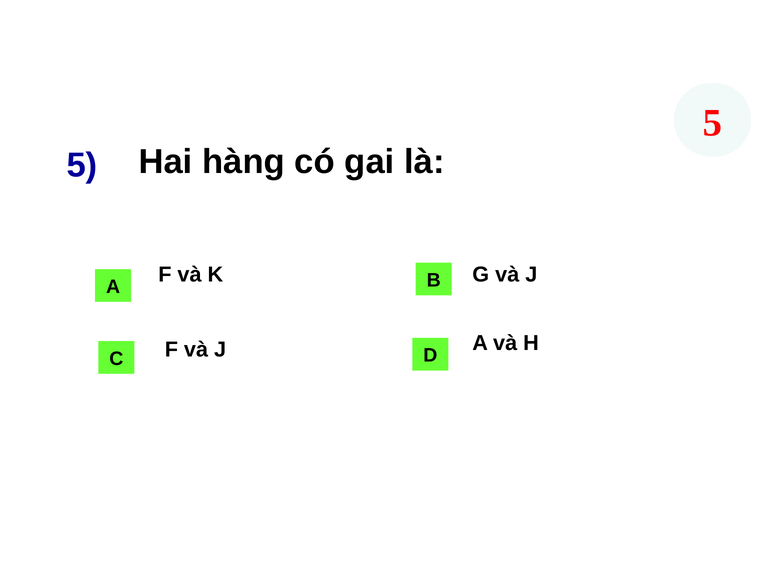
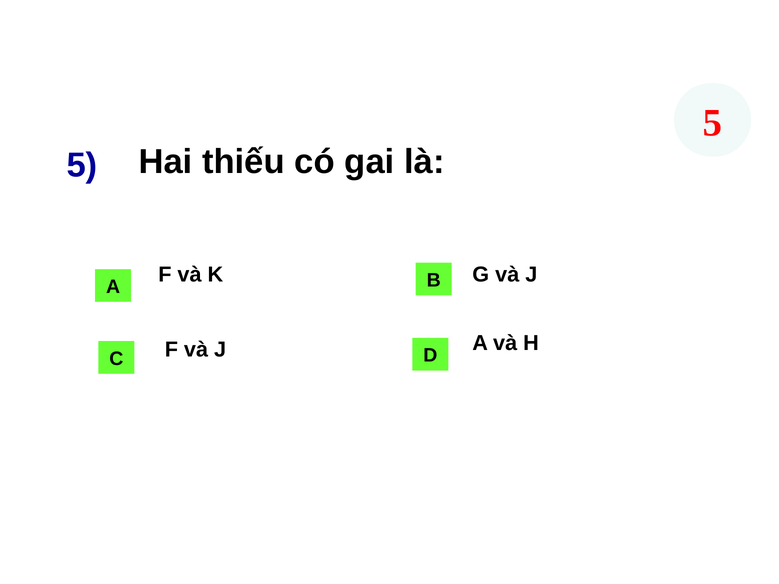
hàng: hàng -> thiếu (244, 162)
